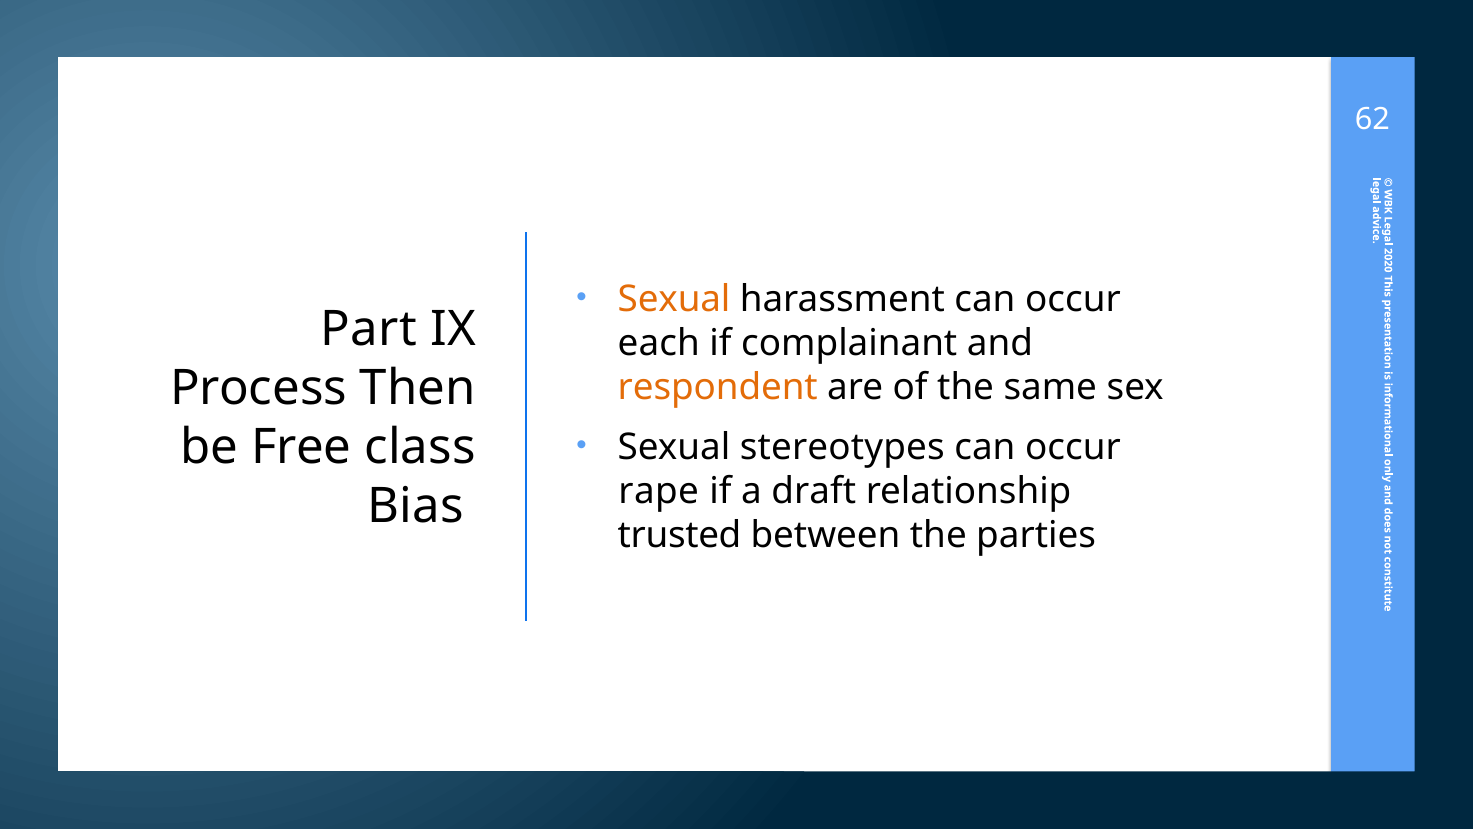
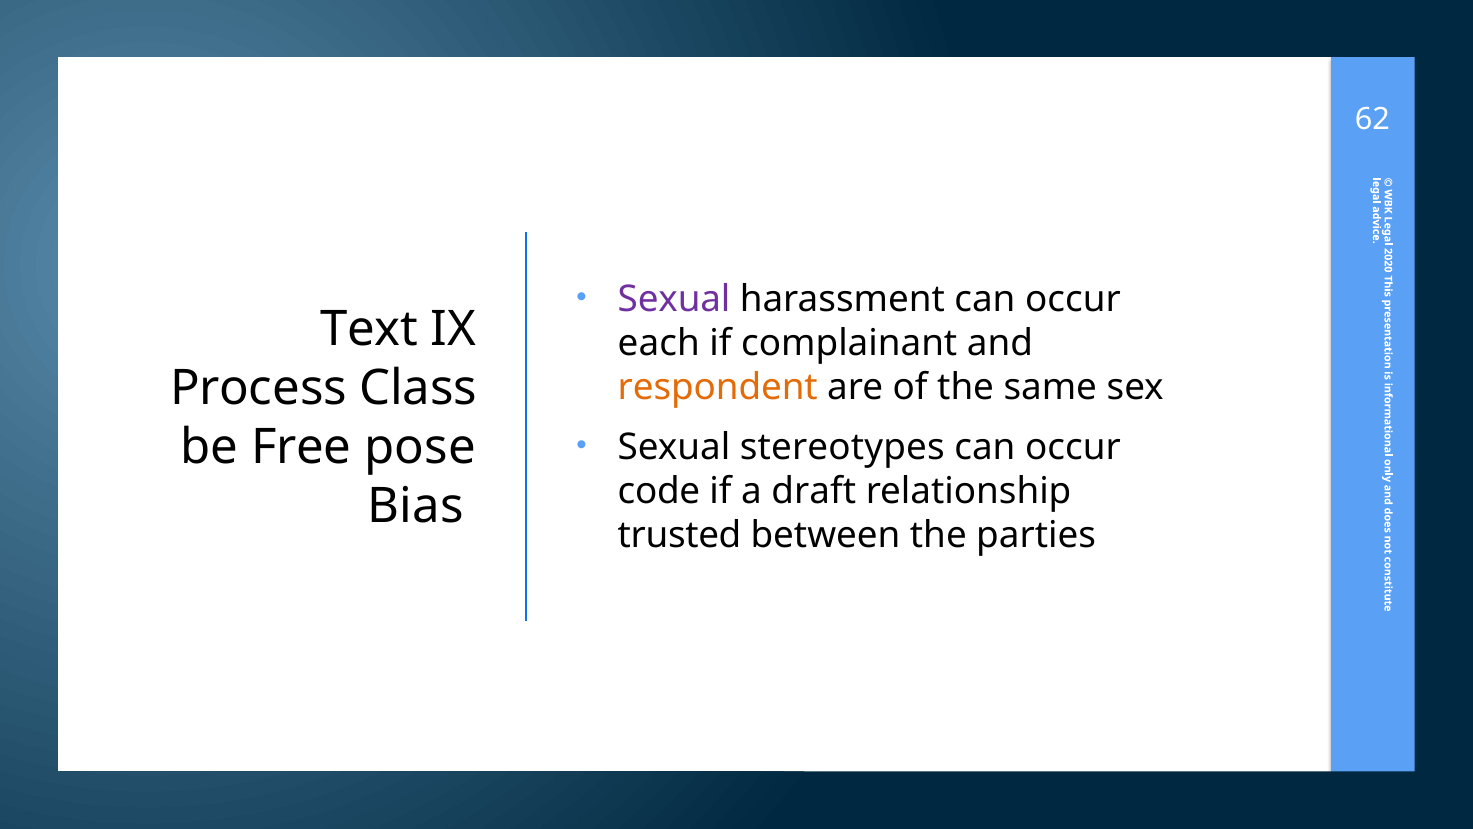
Sexual colour: orange -> purple (674, 299)
Part: Part -> Text (369, 329)
Then: Then -> Class (418, 388)
class: class -> pose (420, 447)
rape: rape -> code (659, 491)
